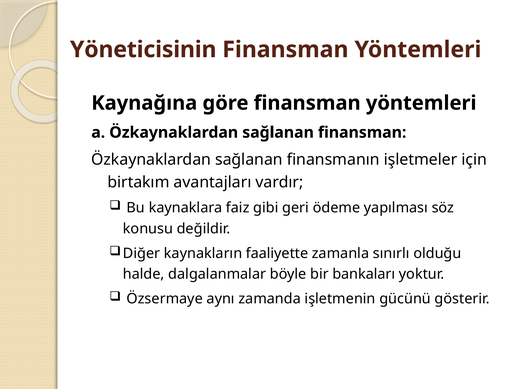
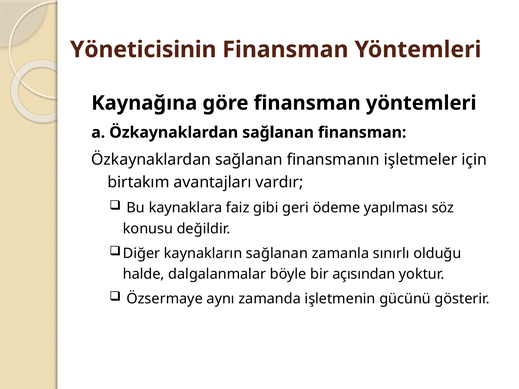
kaynakların faaliyette: faaliyette -> sağlanan (277, 254)
bankaları: bankaları -> açısından (364, 274)
